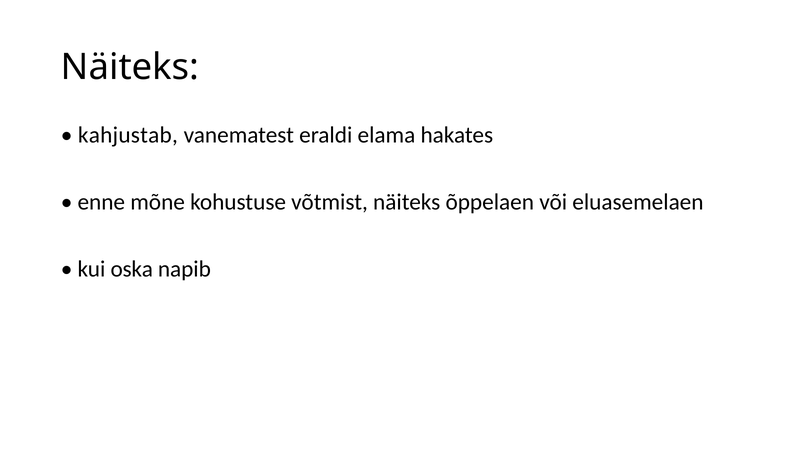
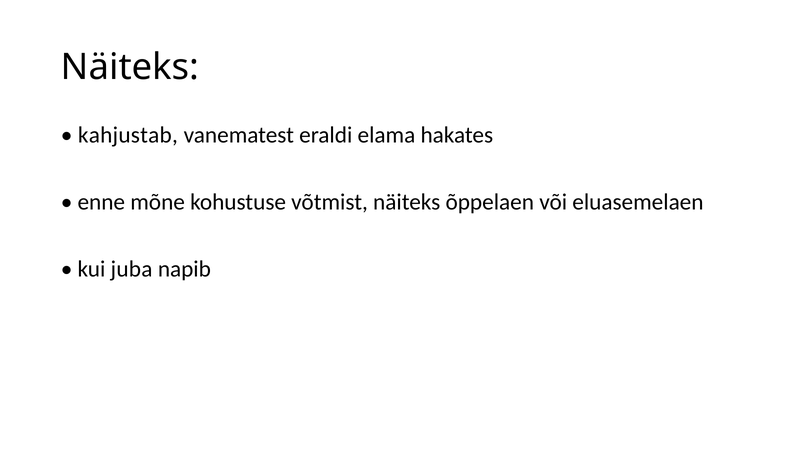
oska: oska -> juba (132, 269)
